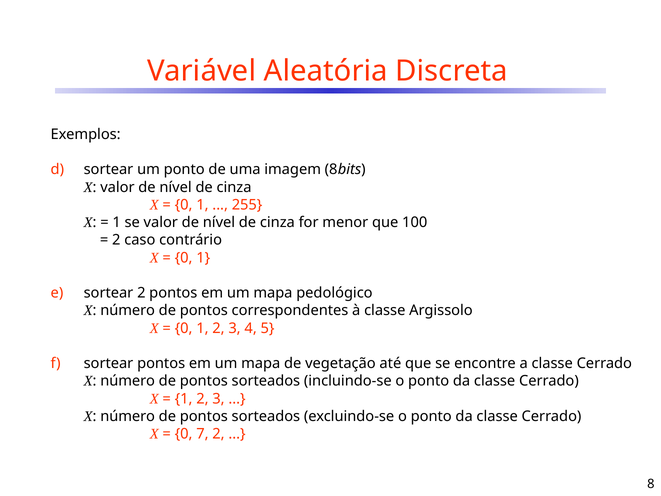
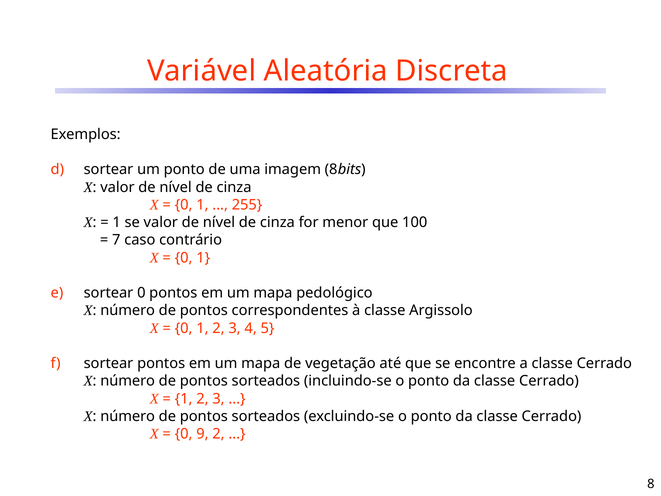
2: 2 -> 7 (116, 240)
sortear 2: 2 -> 0 (141, 293)
7: 7 -> 9 (202, 434)
